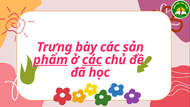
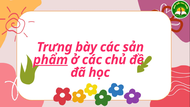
các underline: present -> none (92, 60)
